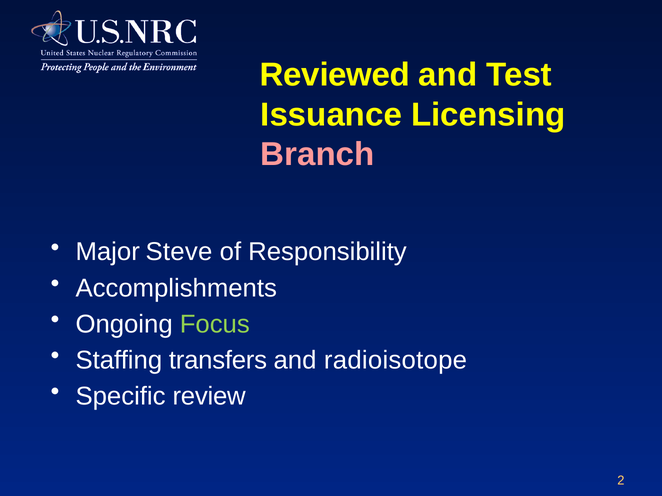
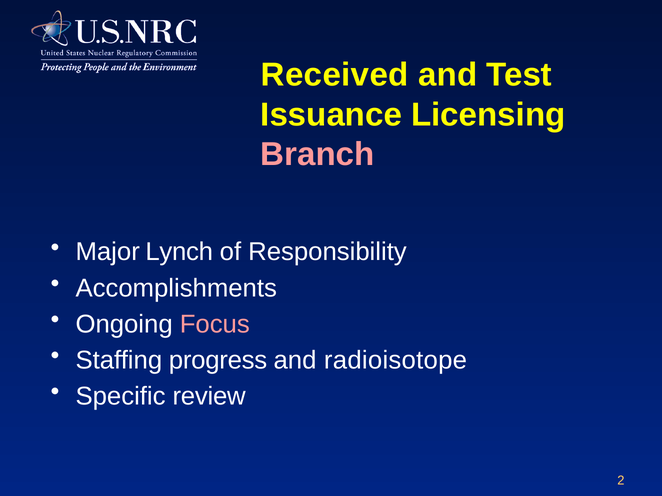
Reviewed: Reviewed -> Received (335, 75)
Steve: Steve -> Lynch (179, 252)
Focus colour: light green -> pink (215, 324)
transfers: transfers -> progress (218, 360)
